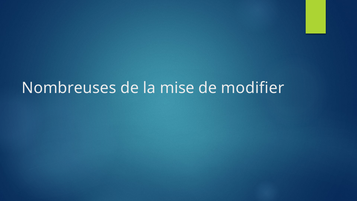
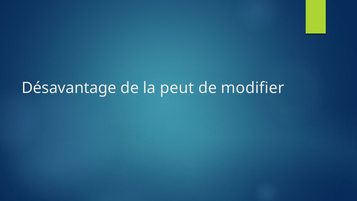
Nombreuses: Nombreuses -> Désavantage (69, 88)
mise: mise -> peut (177, 88)
